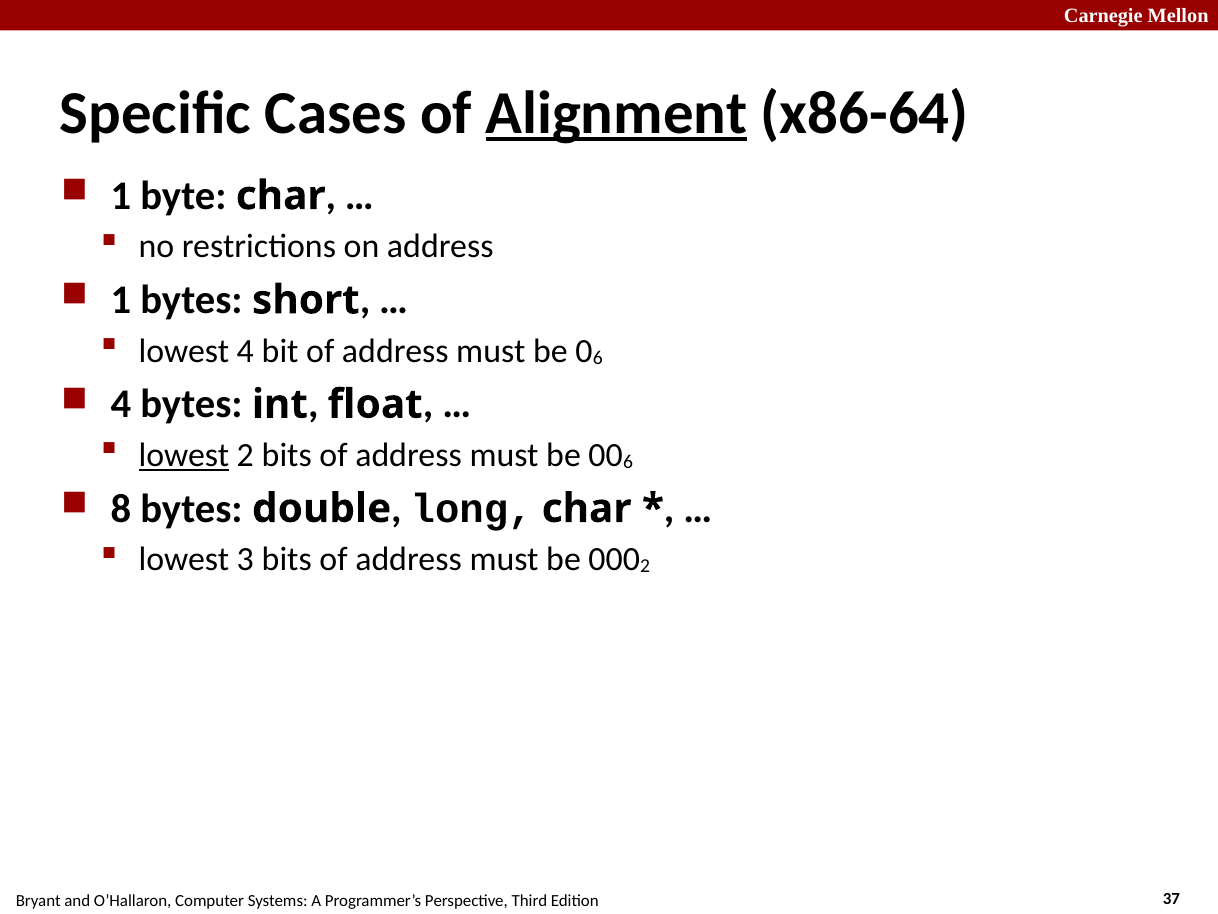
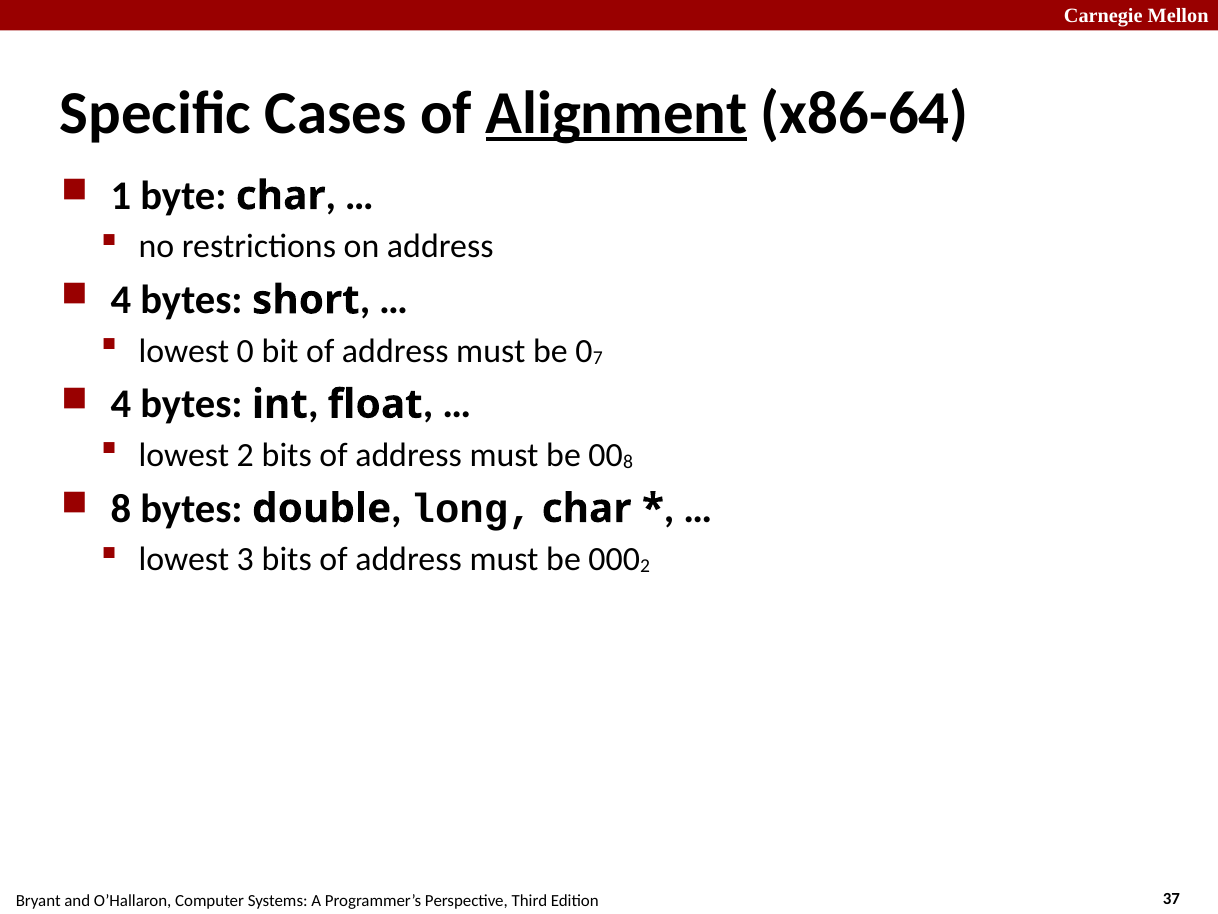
1: 1 -> 4 (121, 300)
lowest 4: 4 -> 0 (245, 351)
6: 6 -> 7 (598, 358)
lowest underline: present -> none (184, 455)
6: 6 -> 8 (628, 462)
